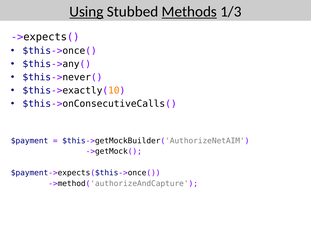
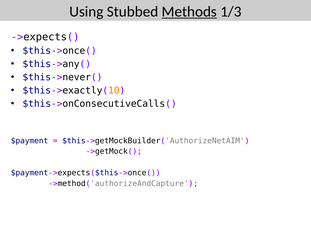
Using underline: present -> none (86, 12)
